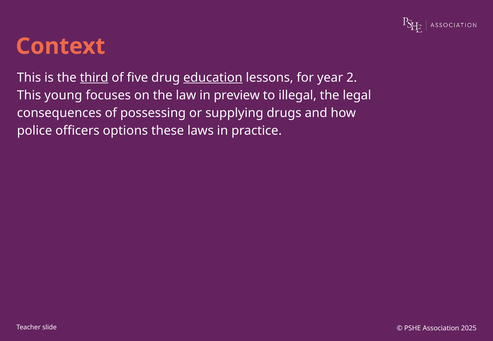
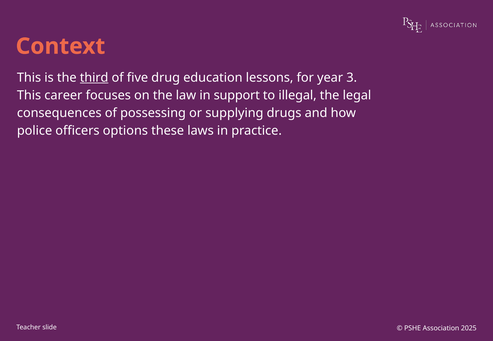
education underline: present -> none (213, 78)
2: 2 -> 3 (352, 78)
young: young -> career (63, 95)
preview: preview -> support (237, 95)
